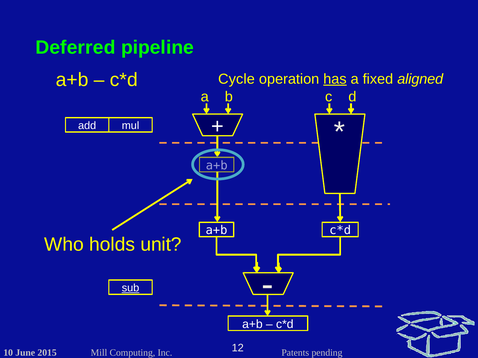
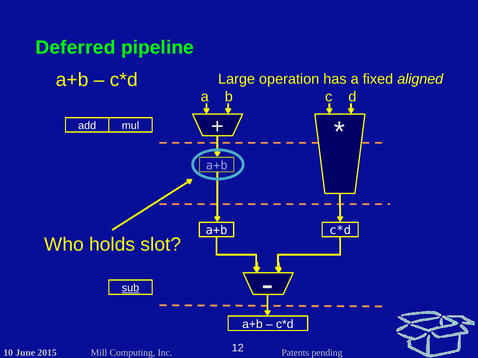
Cycle: Cycle -> Large (237, 79)
has underline: present -> none (335, 79)
unit: unit -> slot (161, 245)
